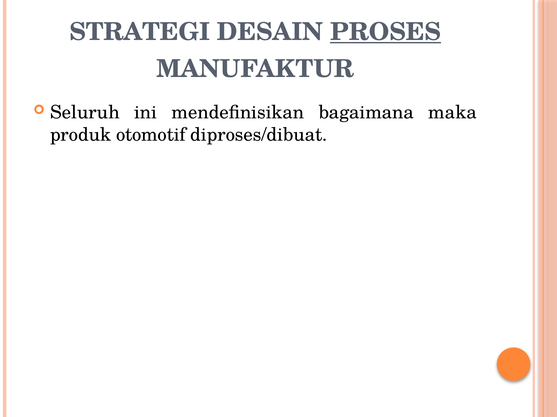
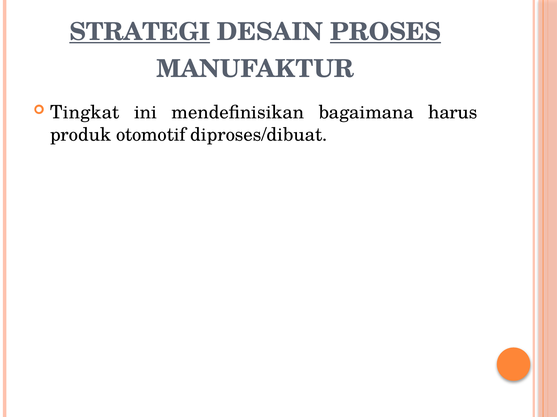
STRATEGI underline: none -> present (140, 32)
Seluruh: Seluruh -> Tingkat (85, 113)
maka: maka -> harus (453, 113)
